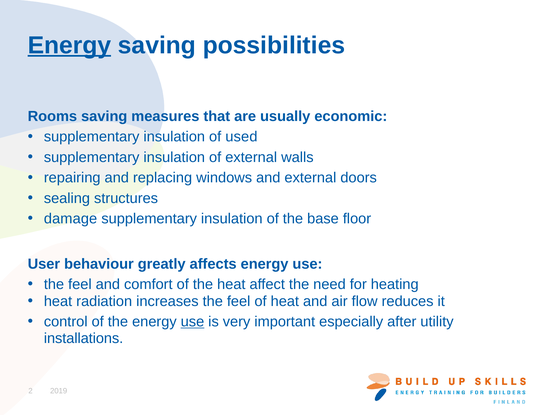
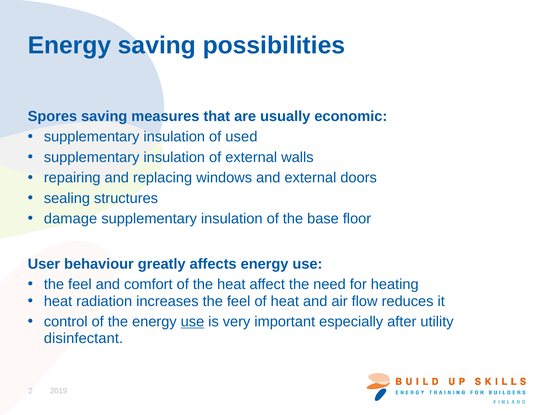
Energy underline: present -> none (69, 45)
Rooms: Rooms -> Spores (52, 117)
installations: installations -> disinfectant (83, 339)
